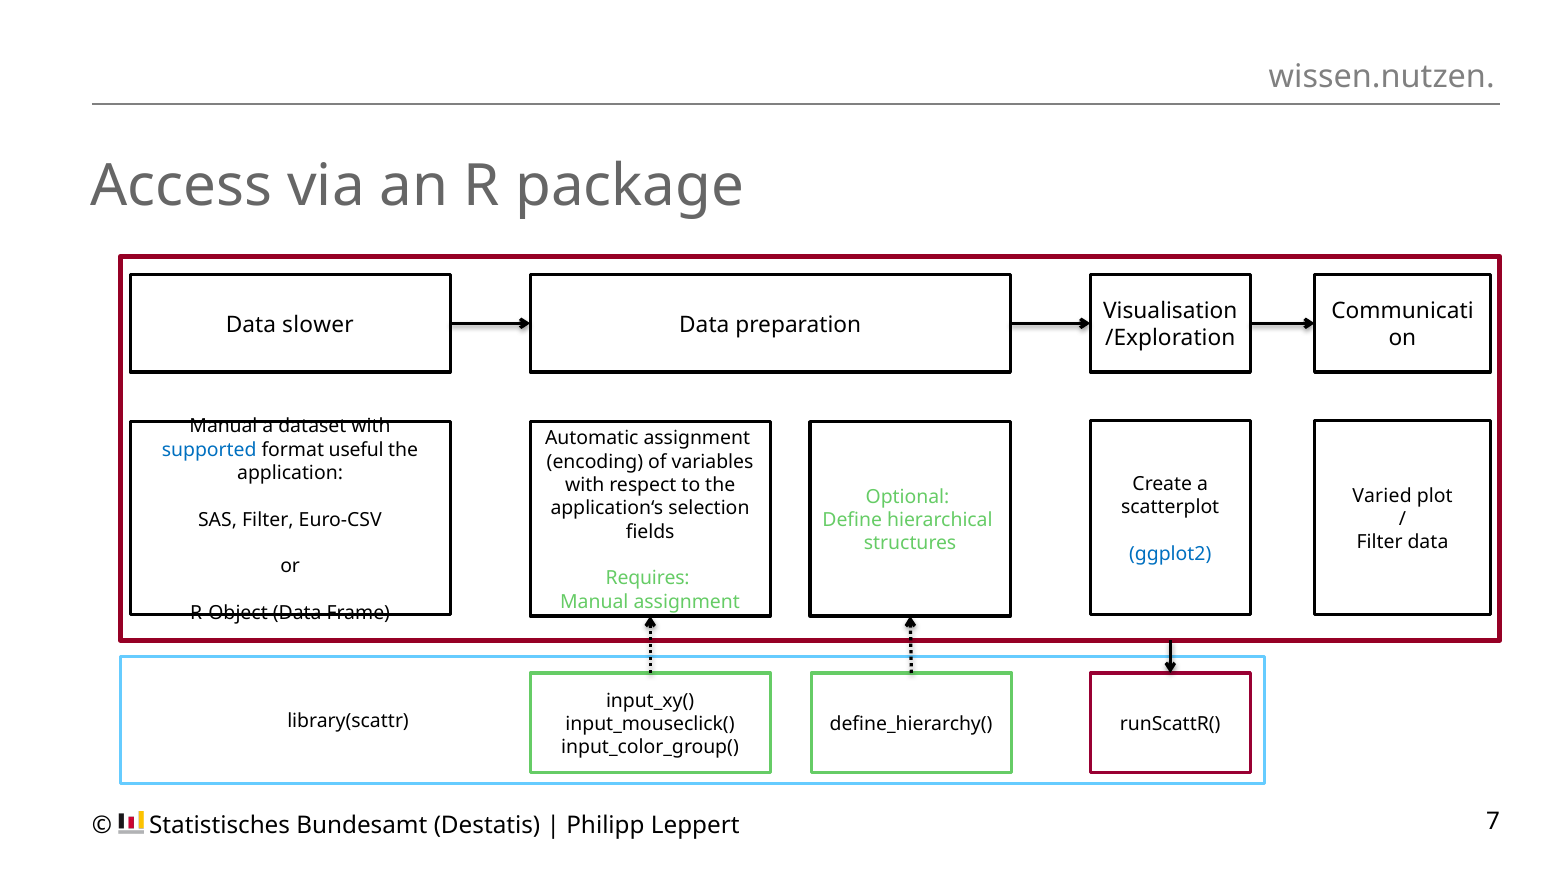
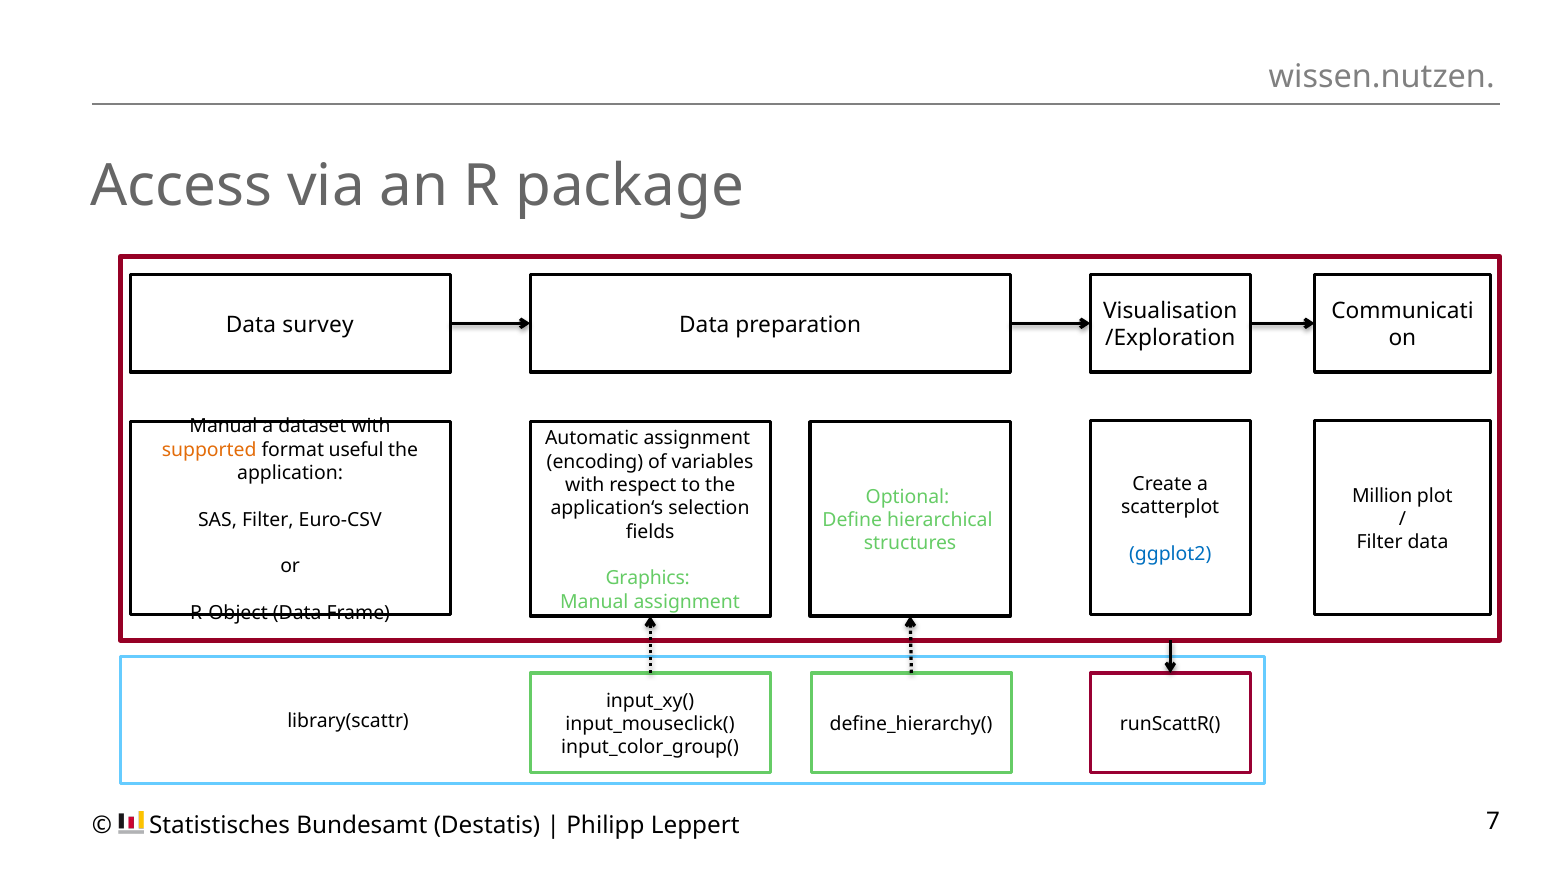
slower: slower -> survey (318, 325)
supported colour: blue -> orange (209, 449)
Varied: Varied -> Million (1382, 496)
Requires: Requires -> Graphics (648, 578)
